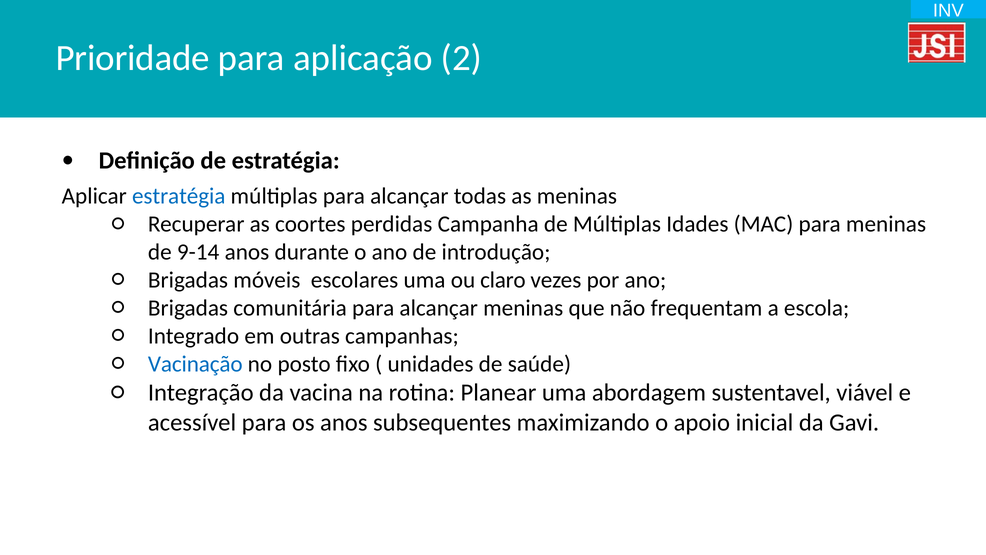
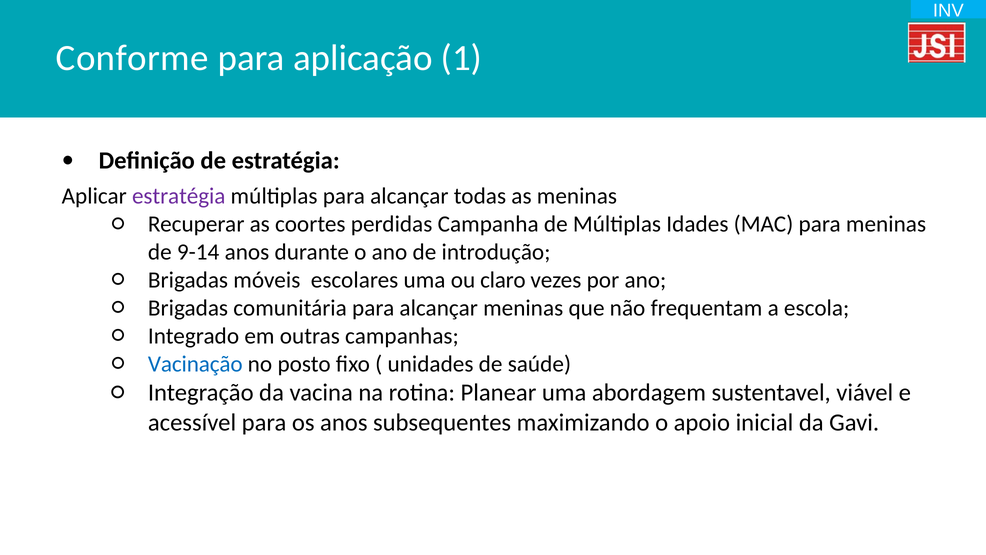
Prioridade: Prioridade -> Conforme (132, 58)
2: 2 -> 1 (461, 58)
estratégia colour: blue -> purple (179, 196)
